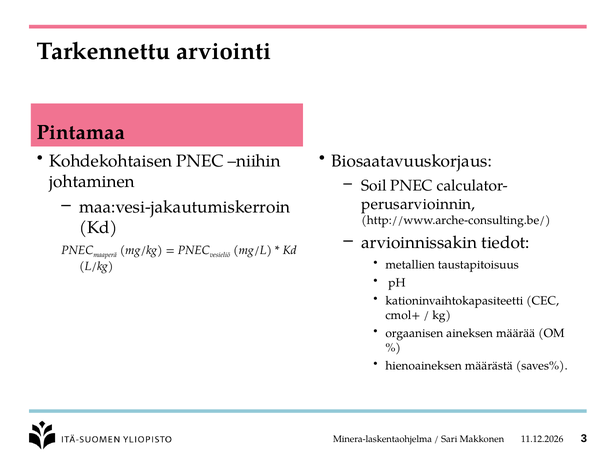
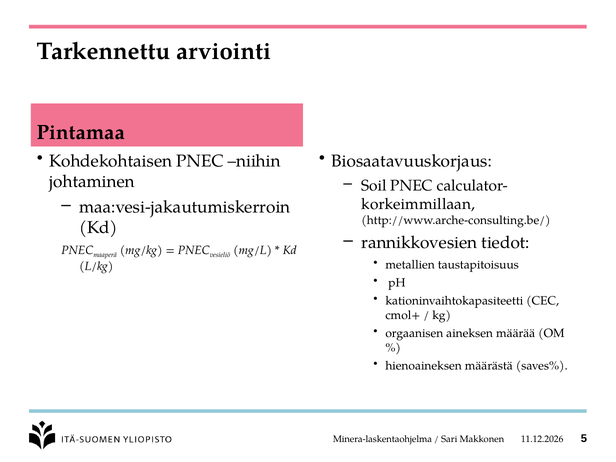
perusarvioinnin: perusarvioinnin -> korkeimmillaan (418, 204)
arvioinnissakin: arvioinnissakin -> rannikkovesien (419, 243)
3: 3 -> 5 (584, 439)
